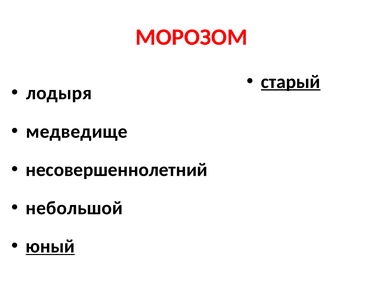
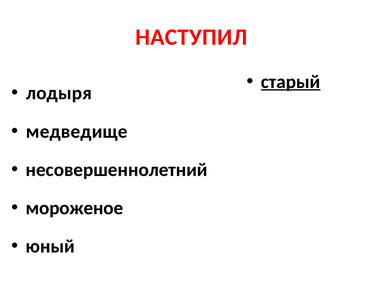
МОРОЗОМ: МОРОЗОМ -> НАСТУПИЛ (191, 37)
небольшой: небольшой -> мороженое (74, 208)
юный underline: present -> none (50, 246)
